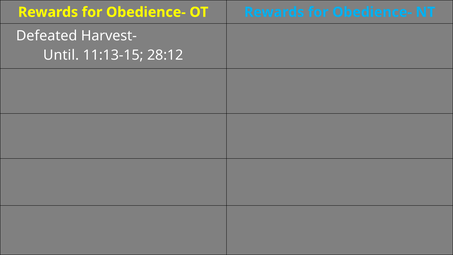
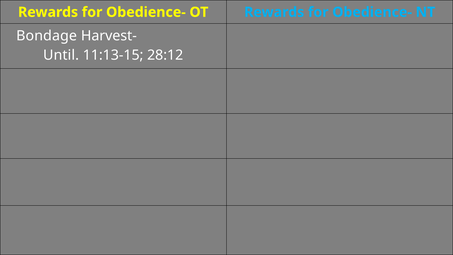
Defeated: Defeated -> Bondage (47, 36)
